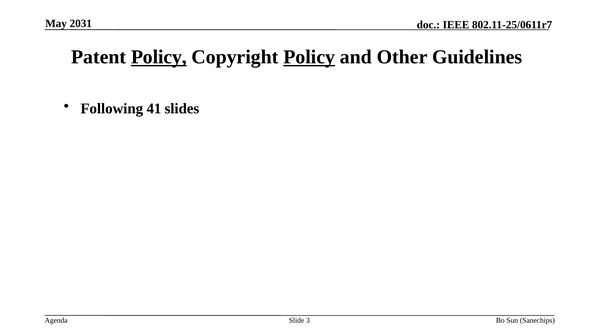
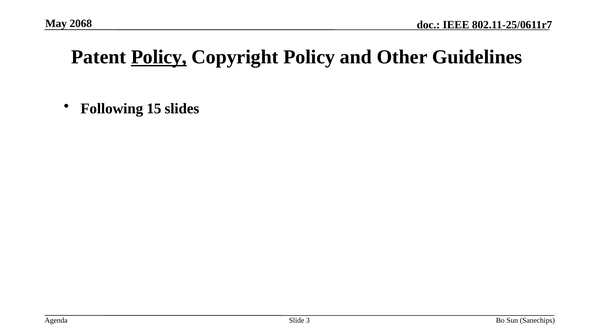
2031: 2031 -> 2068 (81, 24)
Policy underline: present -> none (309, 57)
41: 41 -> 15 (154, 109)
